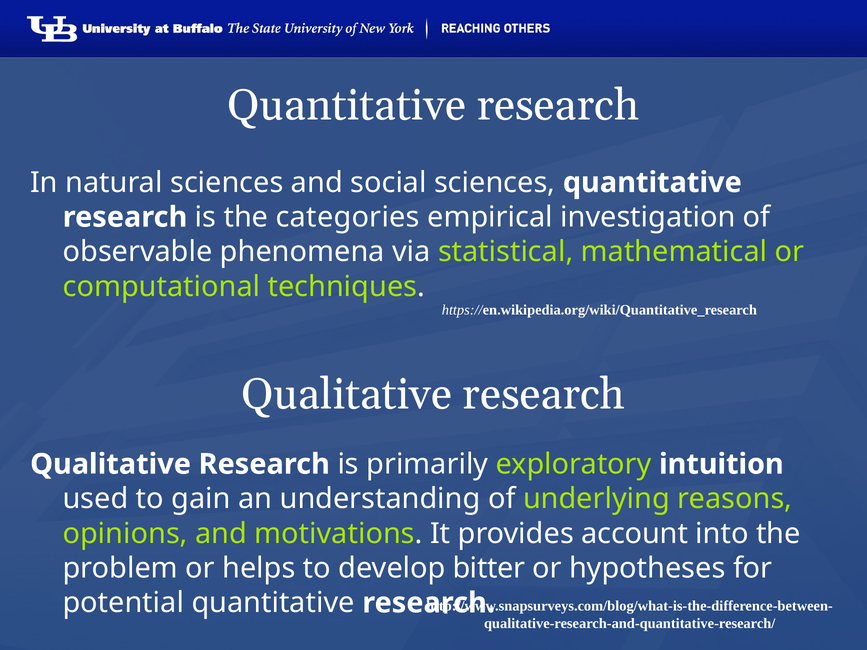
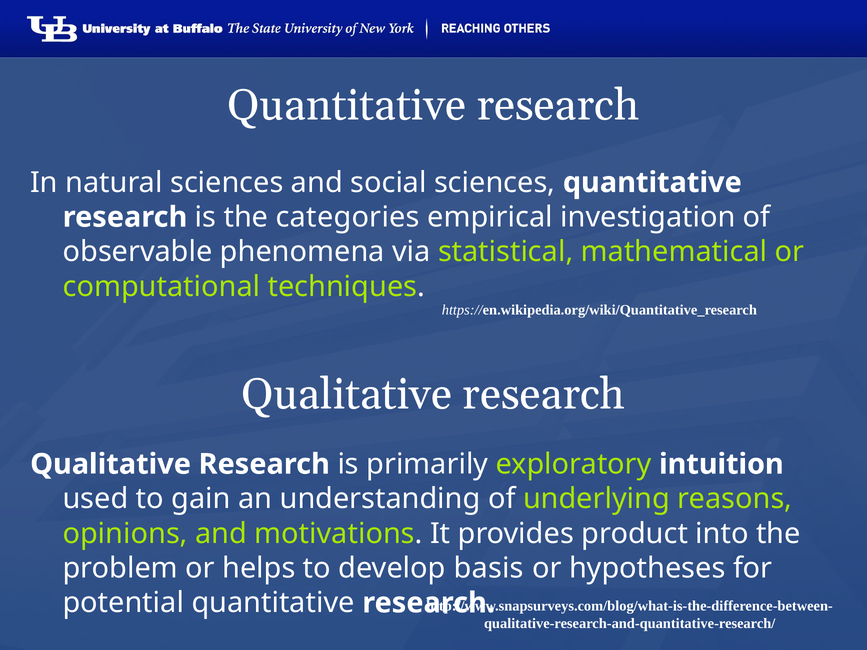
account: account -> product (635, 534)
bitter: bitter -> basis (489, 568)
